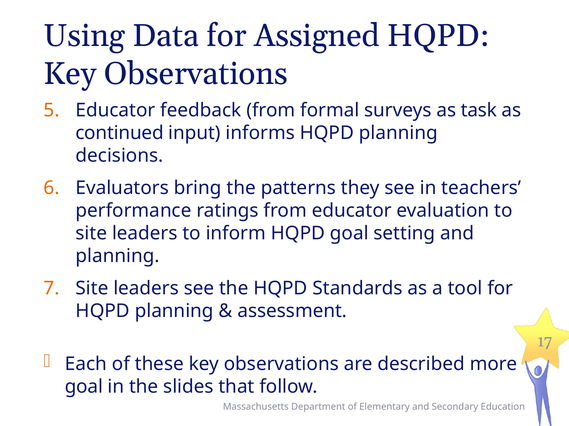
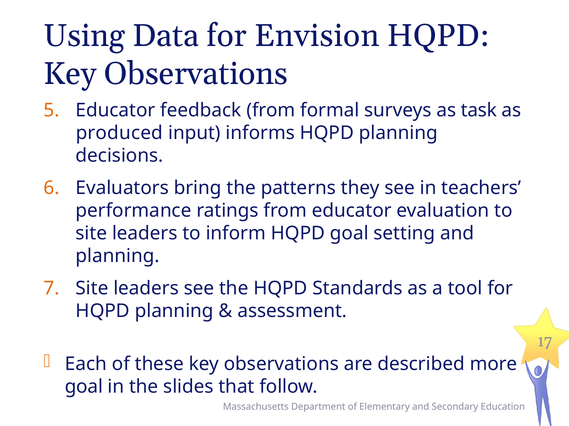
Assigned: Assigned -> Envision (317, 36)
continued: continued -> produced (119, 133)
